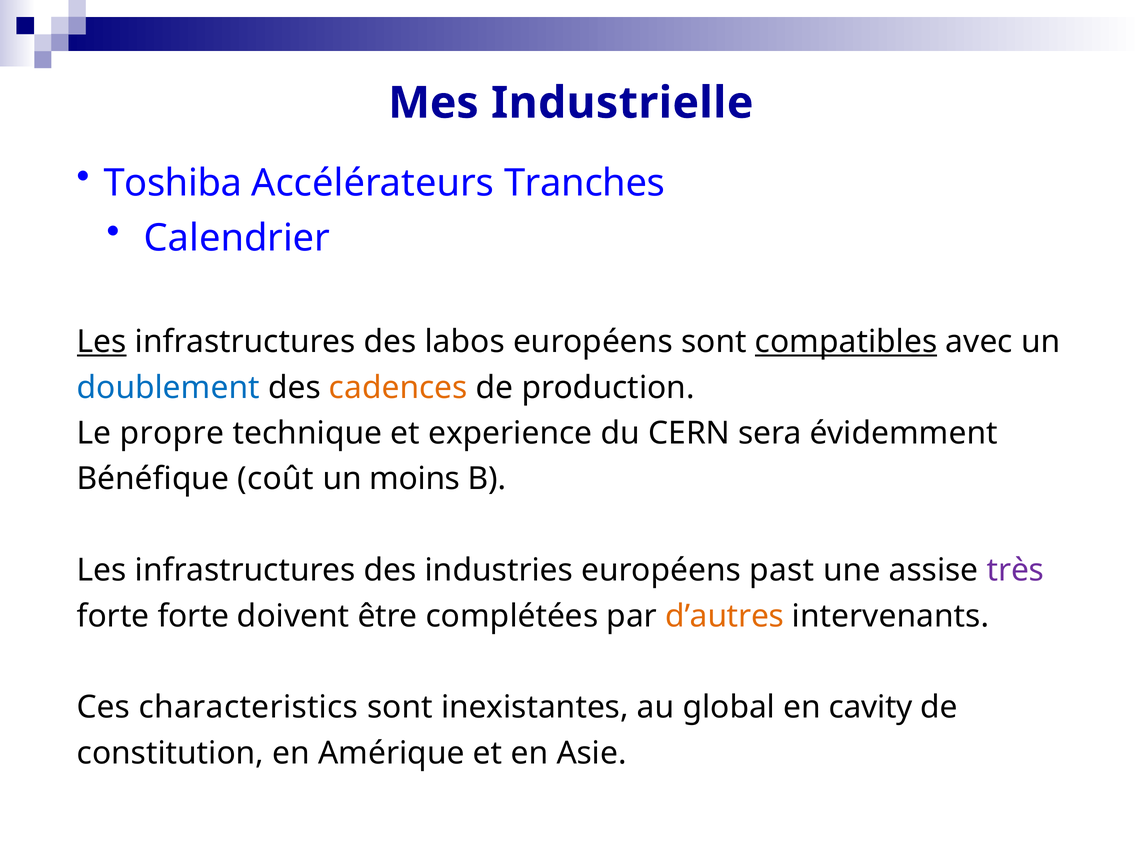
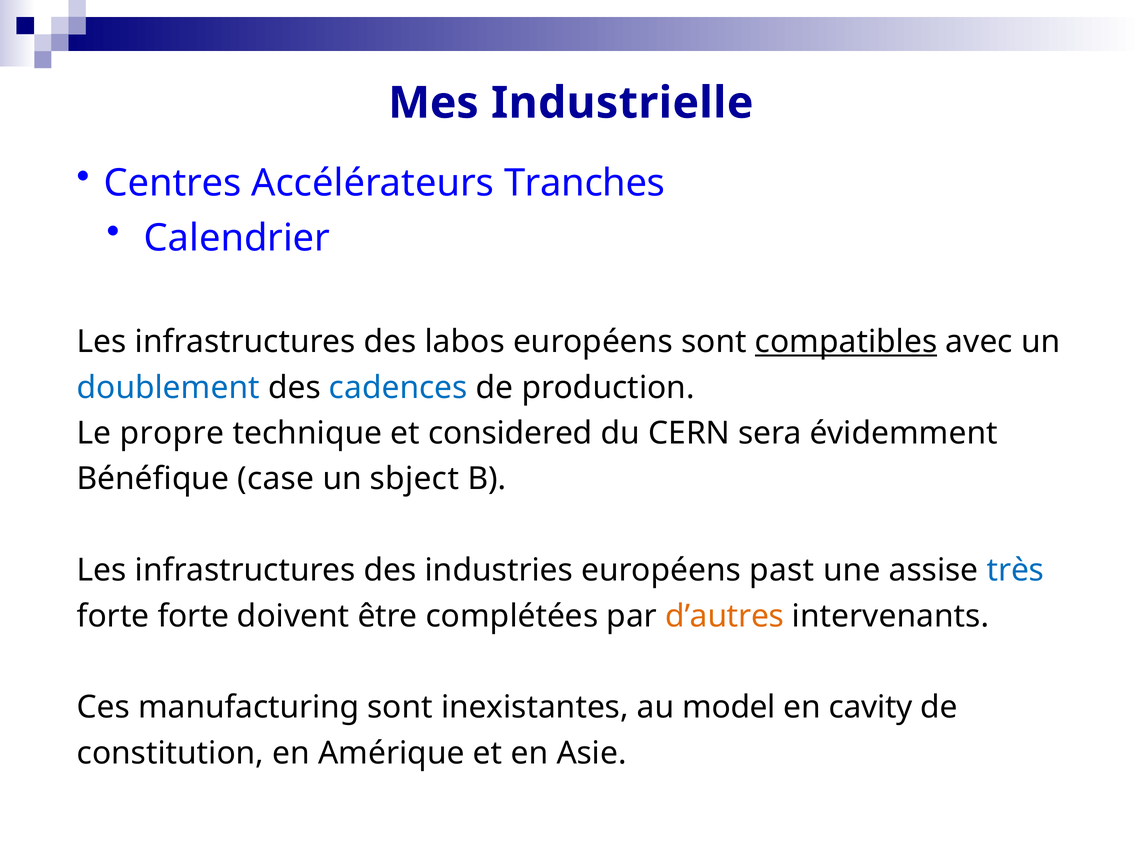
Toshiba: Toshiba -> Centres (173, 183)
Les underline: present -> none (102, 342)
cadences colour: orange -> blue (398, 388)
experience: experience -> considered (510, 433)
coût: coût -> case (276, 479)
moins: moins -> sbject (414, 479)
très colour: purple -> blue (1015, 571)
characteristics: characteristics -> manufacturing (249, 708)
global: global -> model (729, 708)
